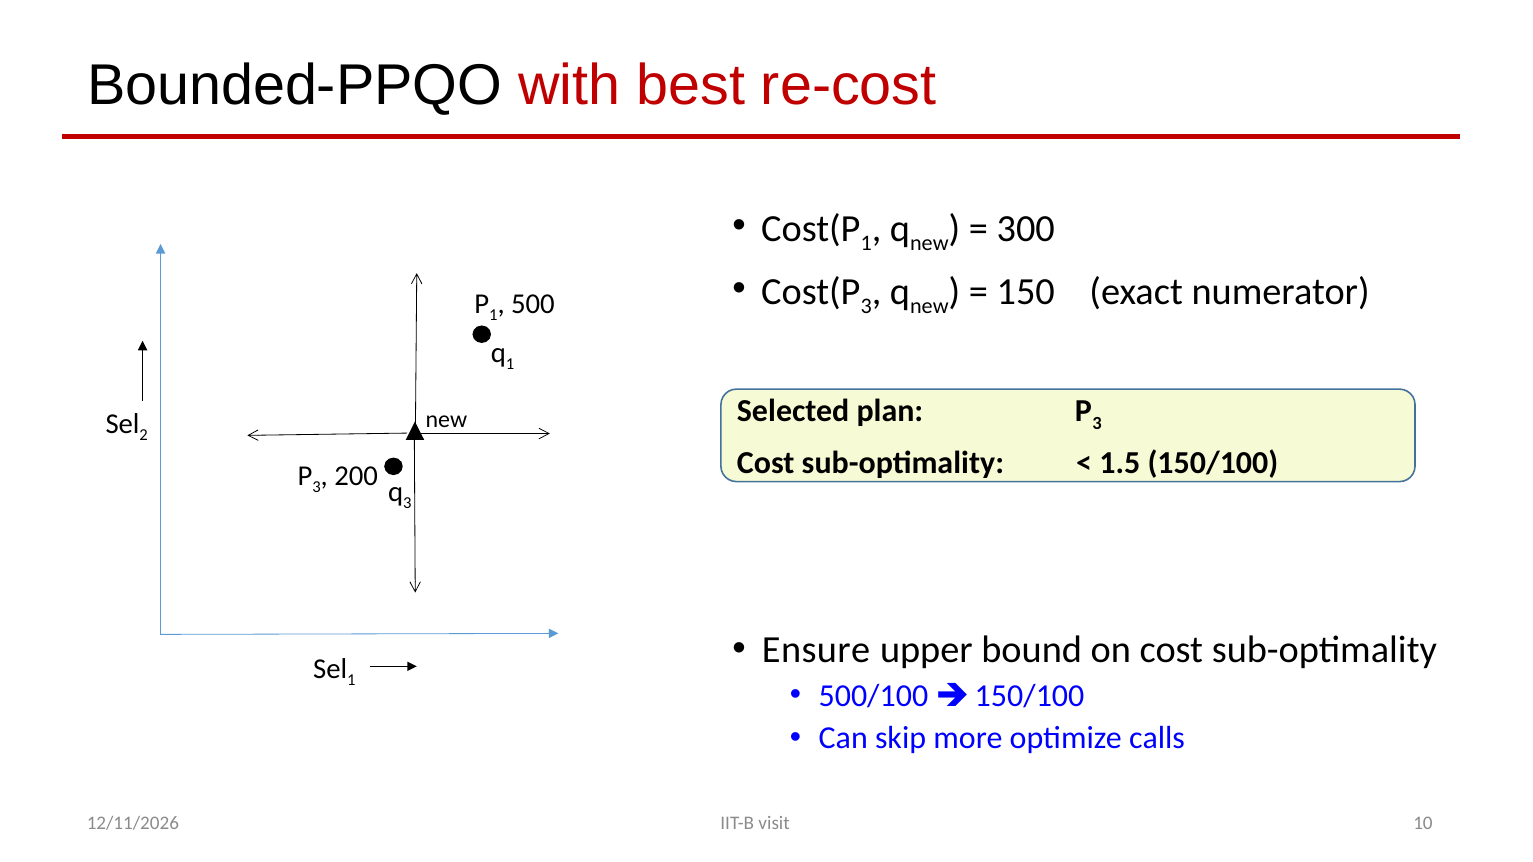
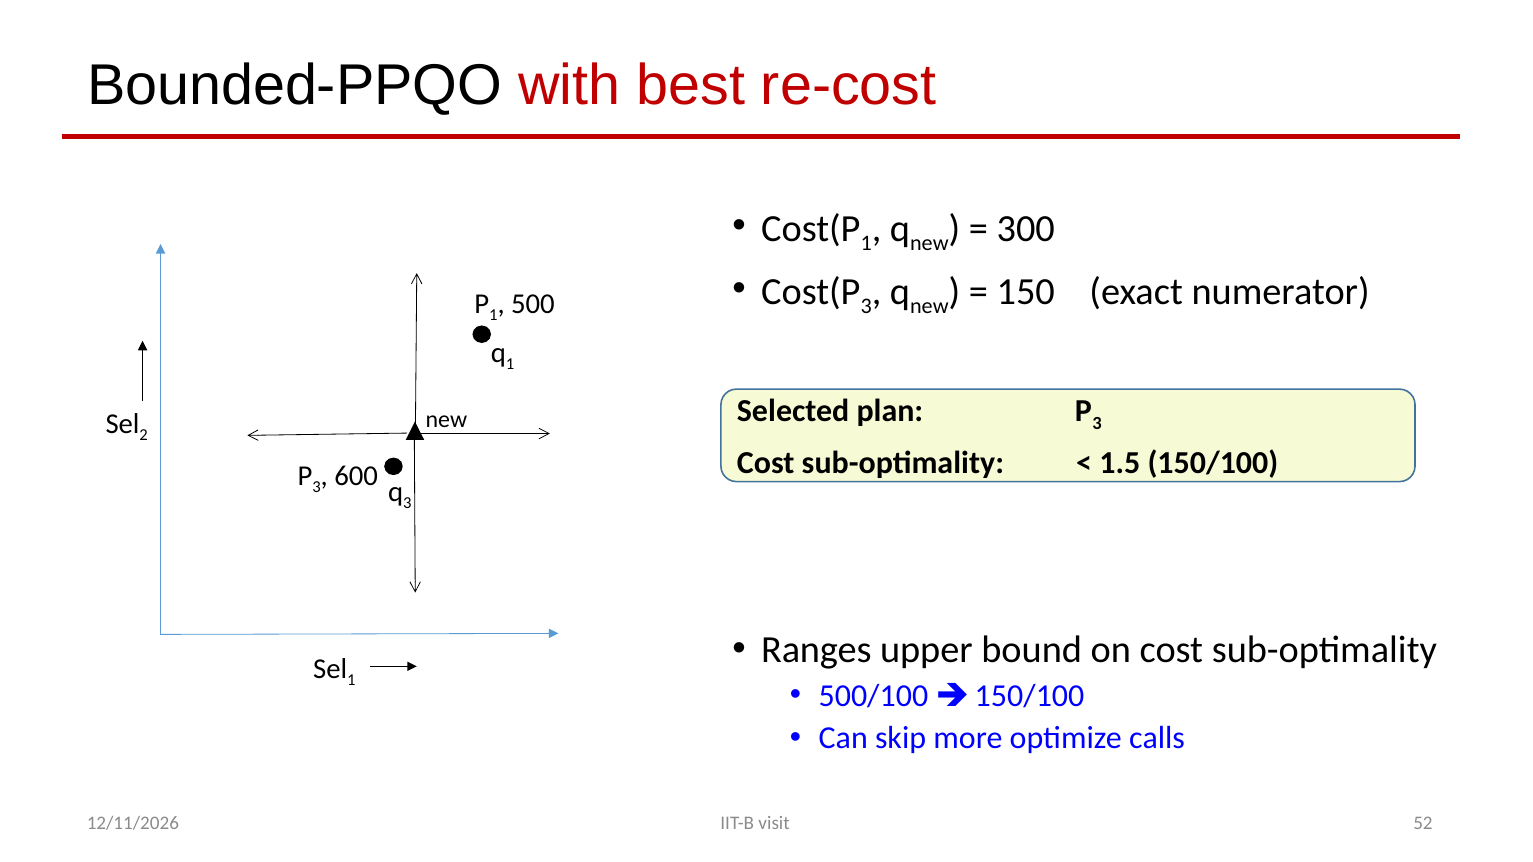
200: 200 -> 600 (356, 476)
Ensure: Ensure -> Ranges (816, 650)
10: 10 -> 52 (1423, 823)
